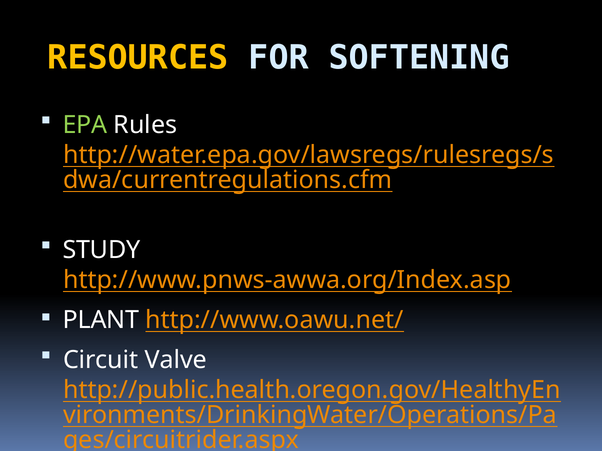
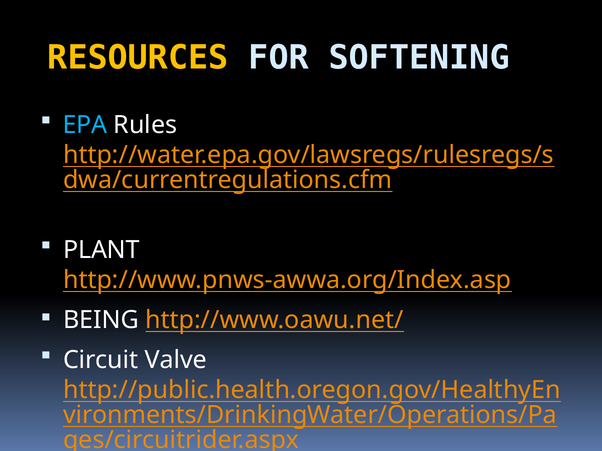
EPA colour: light green -> light blue (85, 125)
STUDY: STUDY -> PLANT (101, 250)
PLANT: PLANT -> BEING (101, 320)
